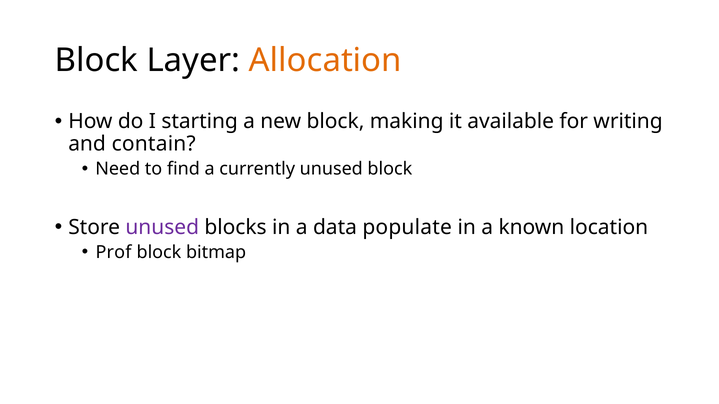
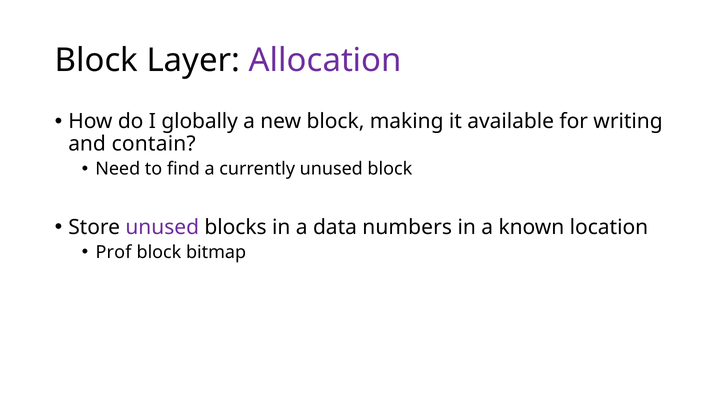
Allocation colour: orange -> purple (325, 60)
starting: starting -> globally (200, 122)
populate: populate -> numbers (407, 228)
